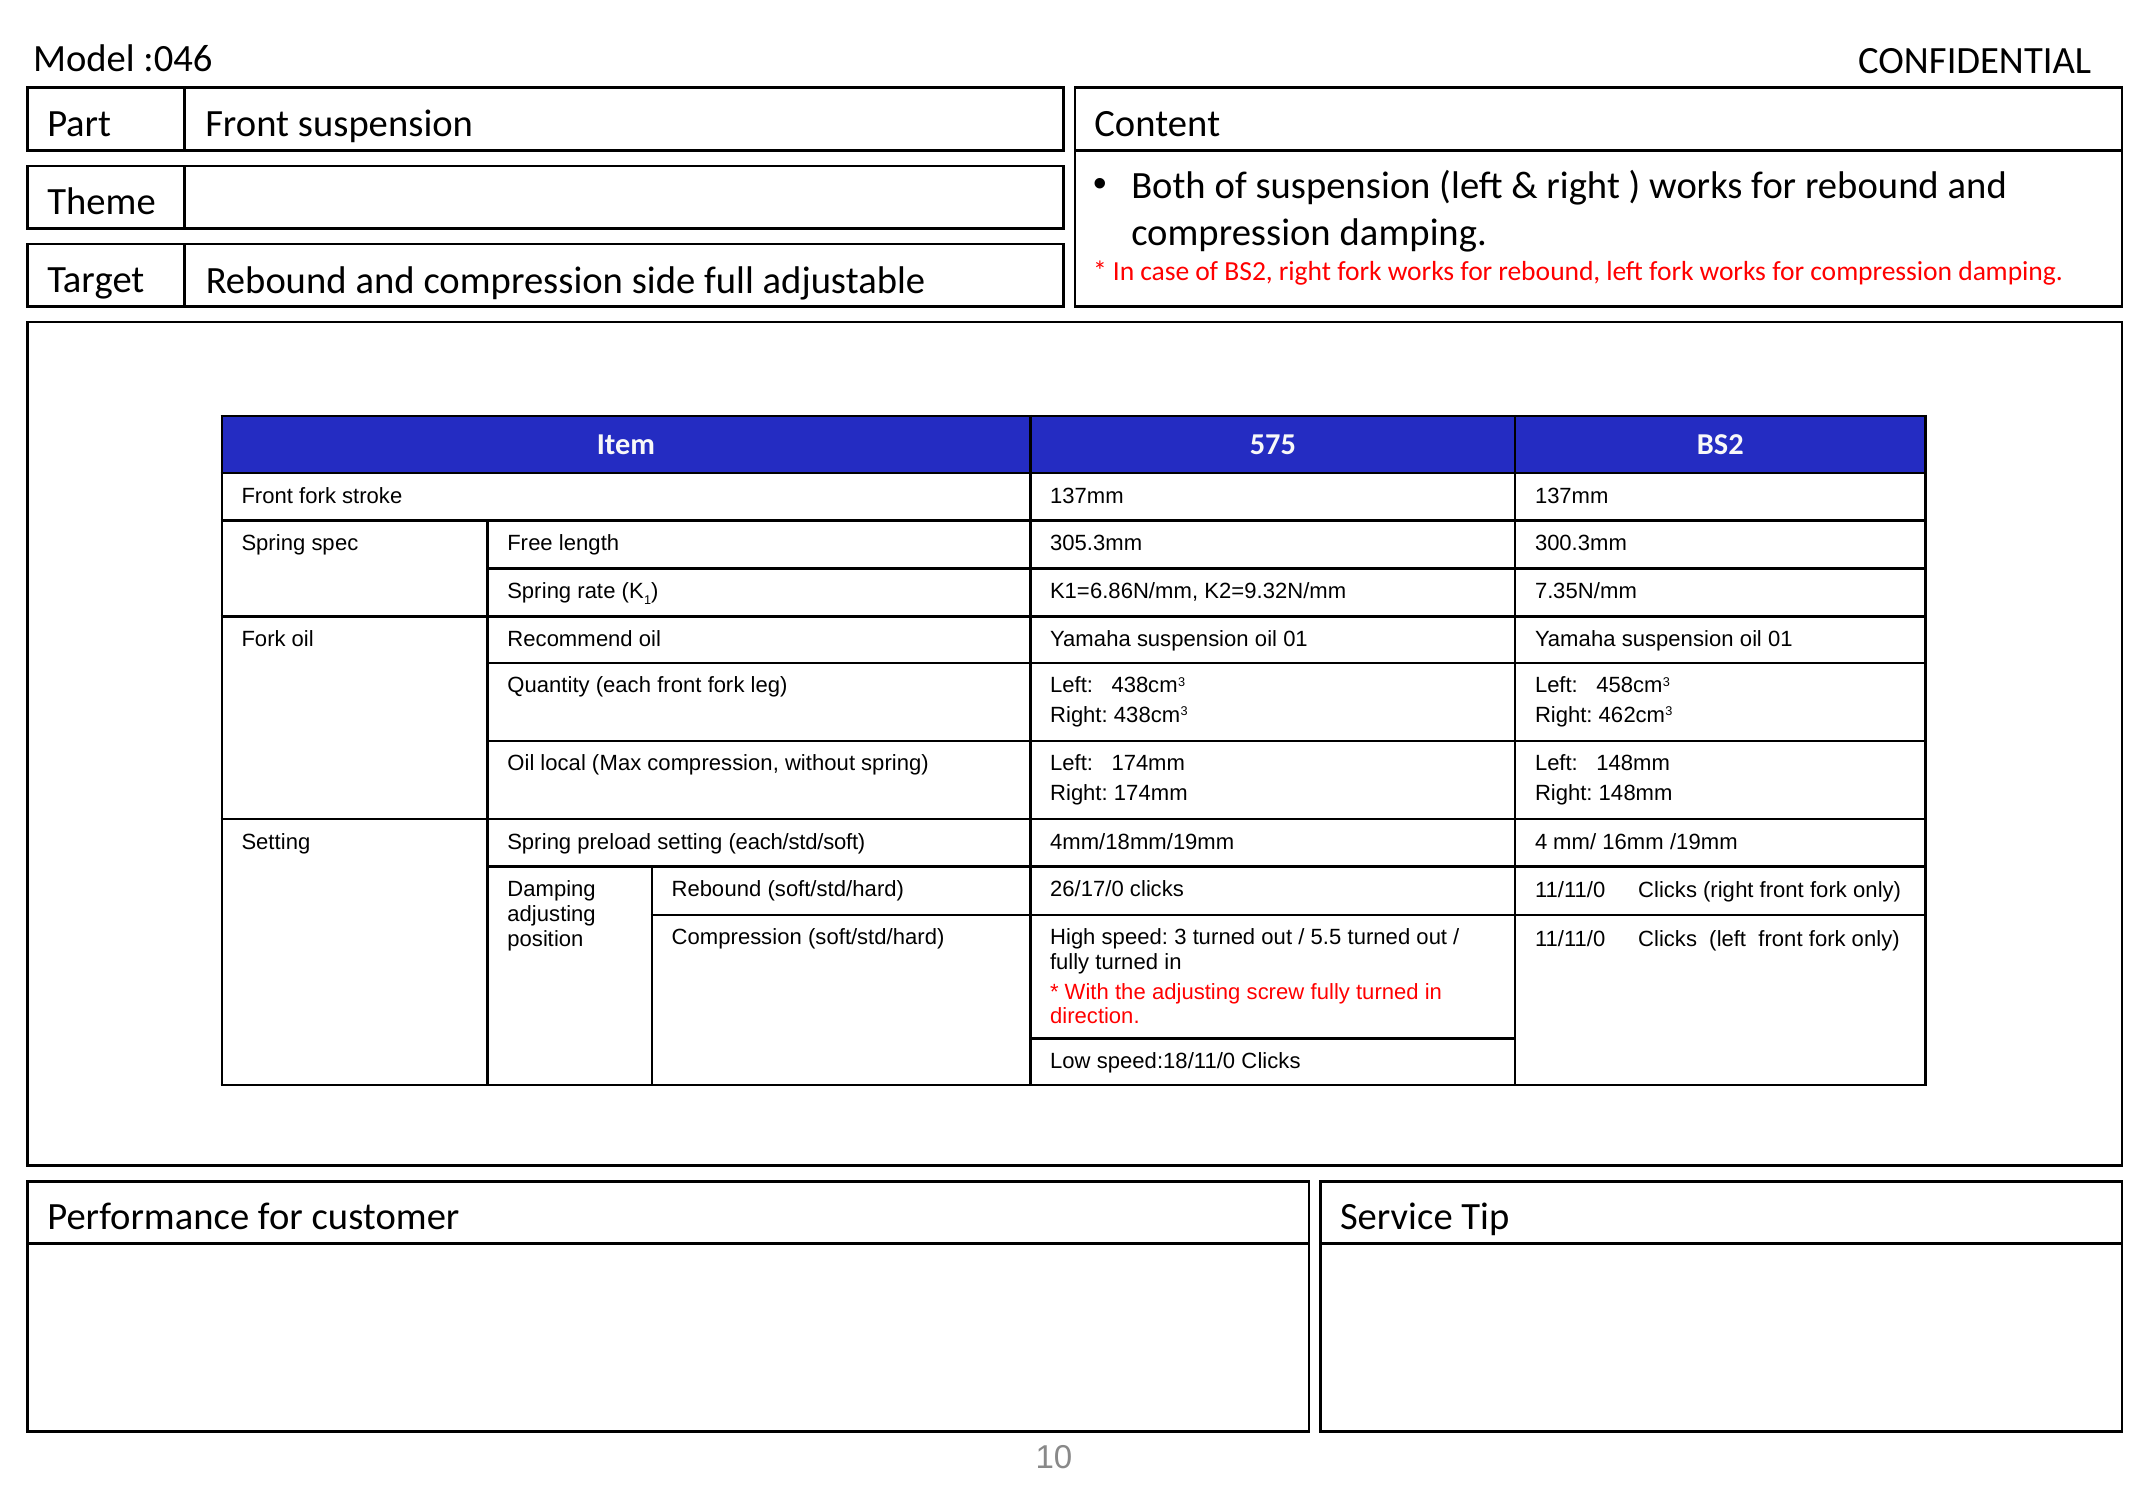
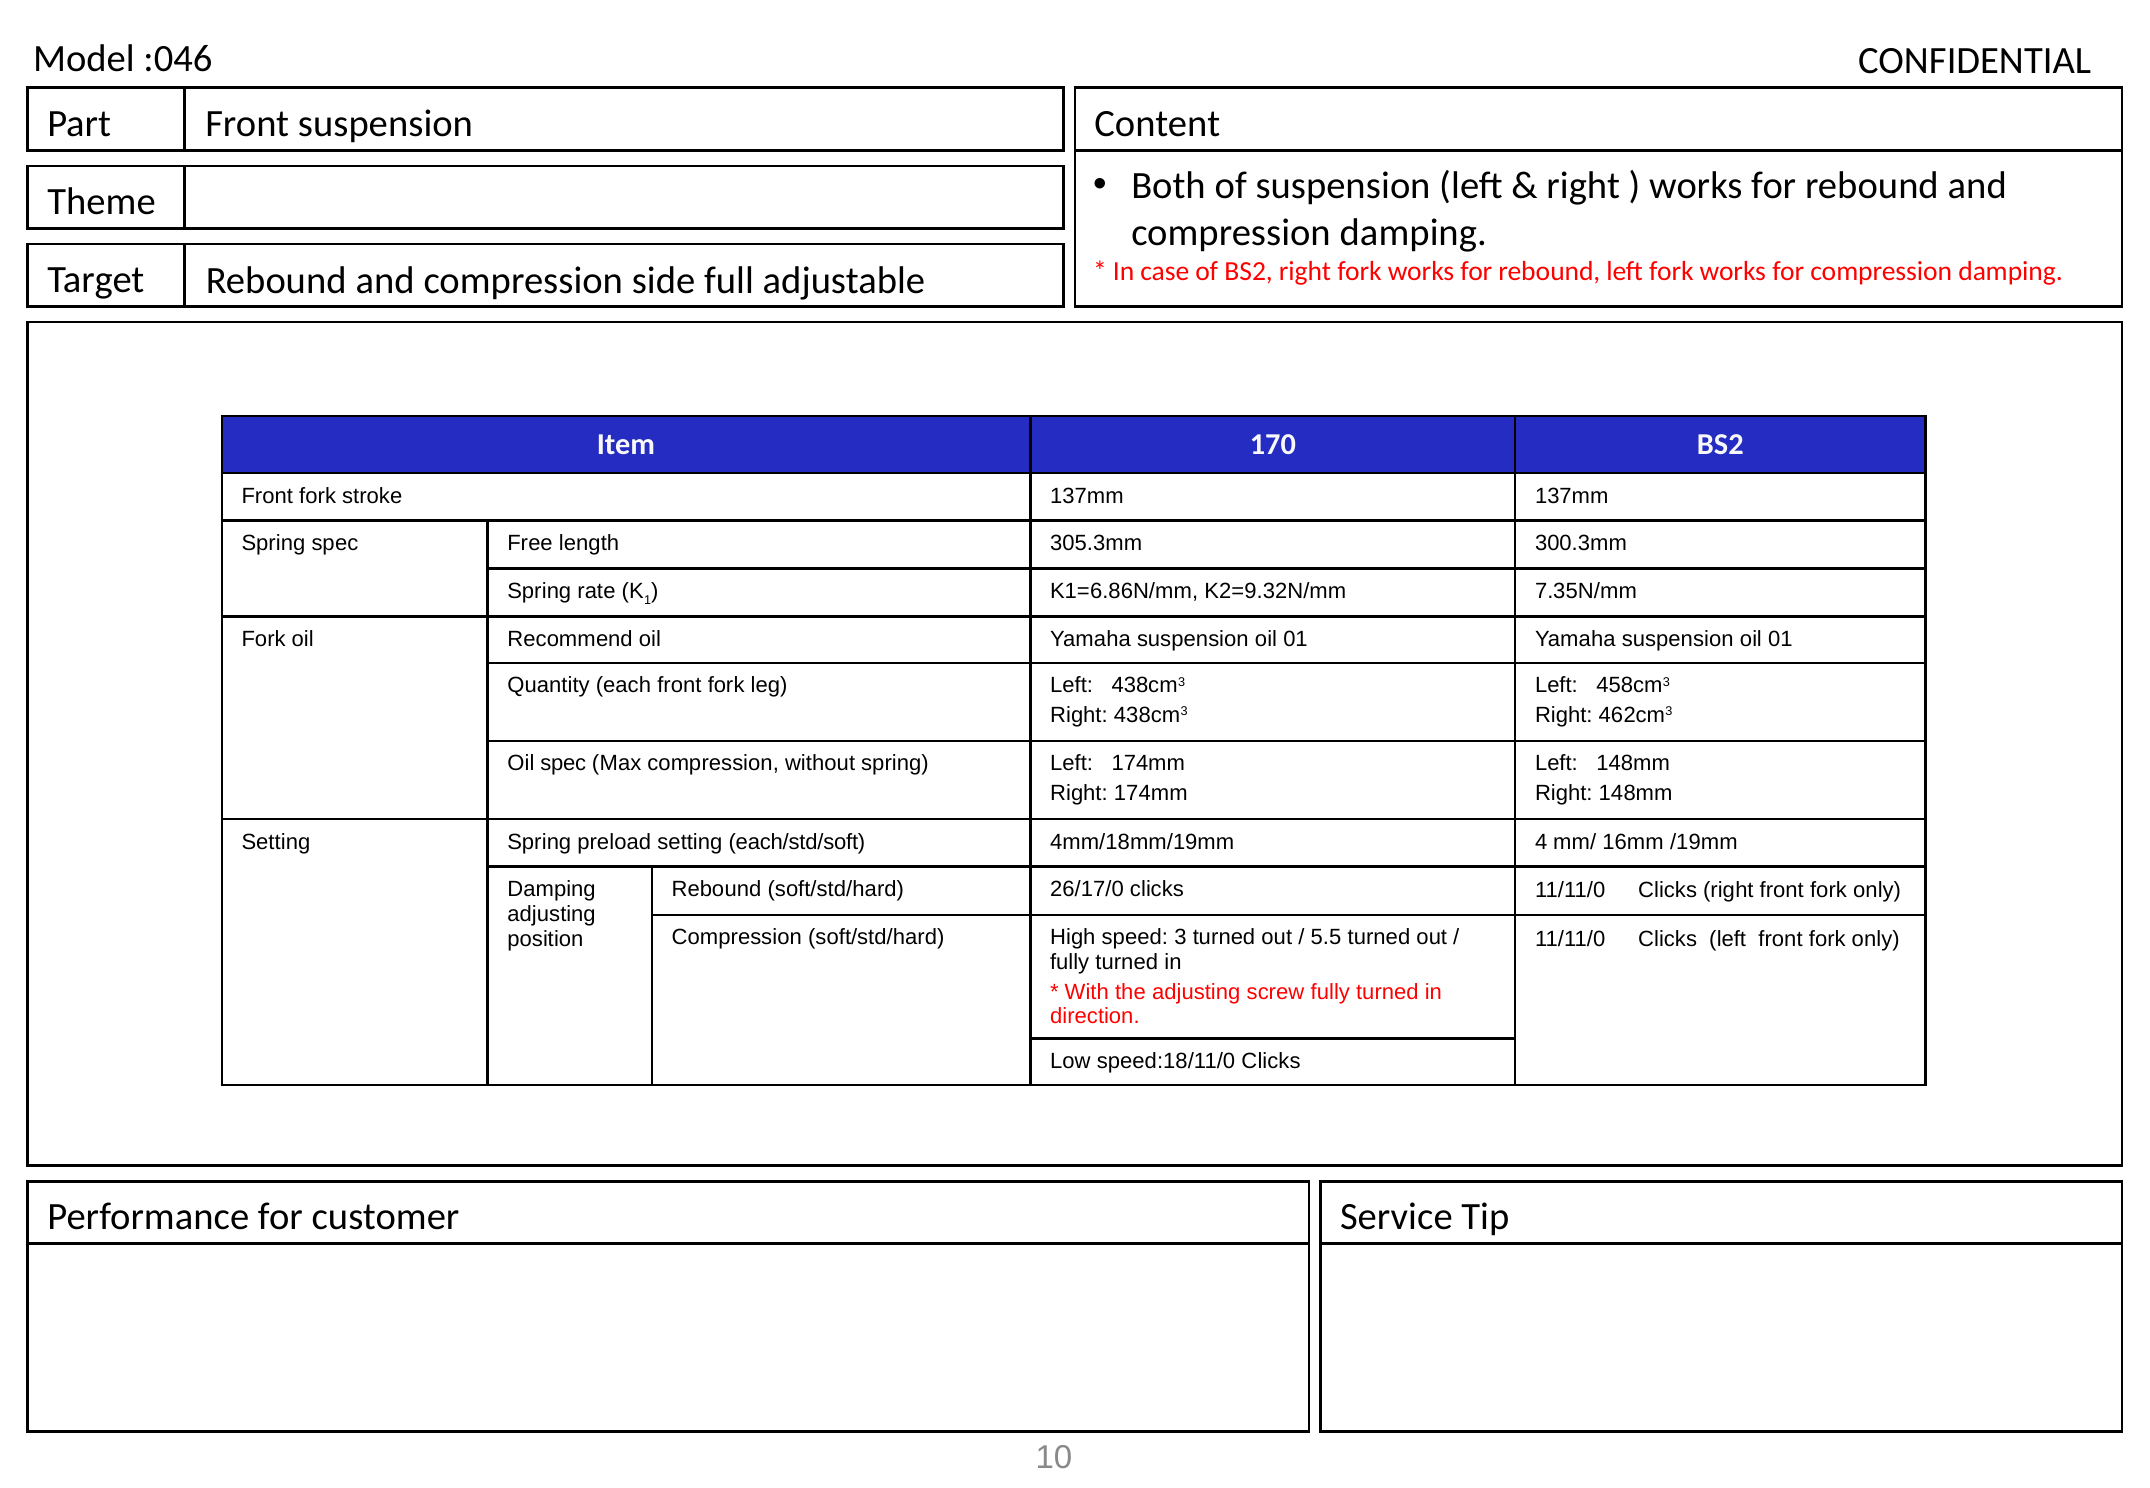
575: 575 -> 170 (1273, 445)
Oil local: local -> spec (563, 764)
